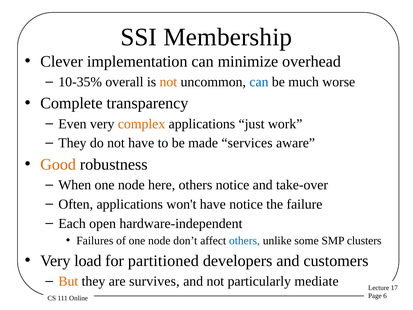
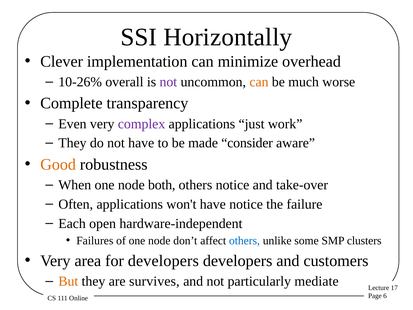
Membership: Membership -> Horizontally (228, 37)
10-35%: 10-35% -> 10-26% (80, 82)
not colour: orange -> purple (168, 82)
can colour: blue -> orange (259, 82)
complex colour: orange -> purple (142, 124)
services: services -> consider (247, 143)
here: here -> both (162, 185)
load: load -> area (88, 261)
for partitioned: partitioned -> developers (163, 261)
